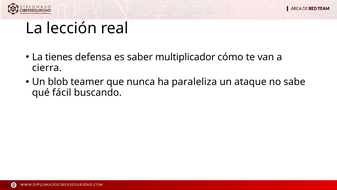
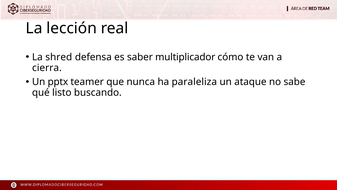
tienes: tienes -> shred (59, 57)
blob: blob -> pptx (58, 82)
fácil: fácil -> listo (62, 92)
